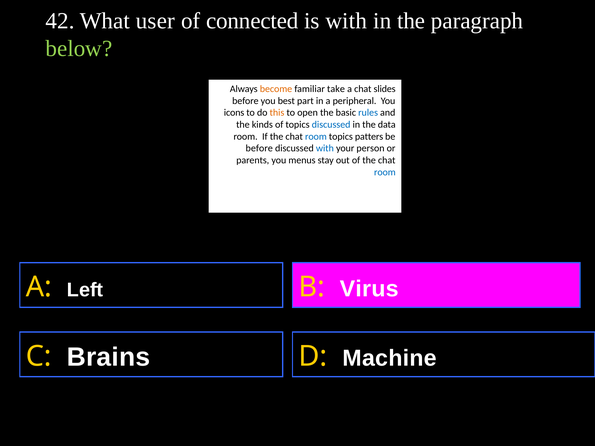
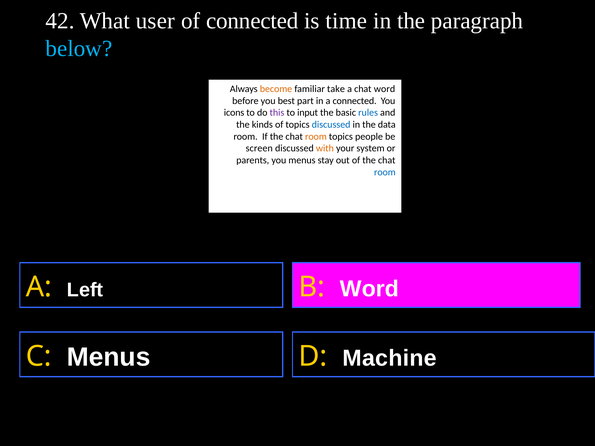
is with: with -> time (346, 21)
below colour: light green -> light blue (79, 49)
chat slides: slides -> word (385, 89)
a peripheral: peripheral -> connected (355, 101)
this colour: orange -> purple (277, 113)
open: open -> input (308, 113)
room colour: blue -> orange (316, 137)
patters: patters -> people (369, 137)
before: before -> screen (259, 148)
with colour: blue -> orange (325, 148)
person: person -> system (371, 148)
B Virus: Virus -> Word (369, 289)
C Brains: Brains -> Menus (109, 357)
